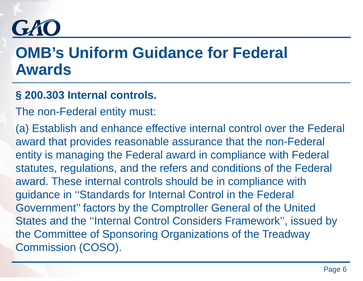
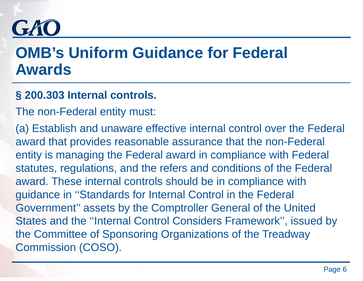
enhance: enhance -> unaware (122, 128)
factors: factors -> assets (99, 208)
